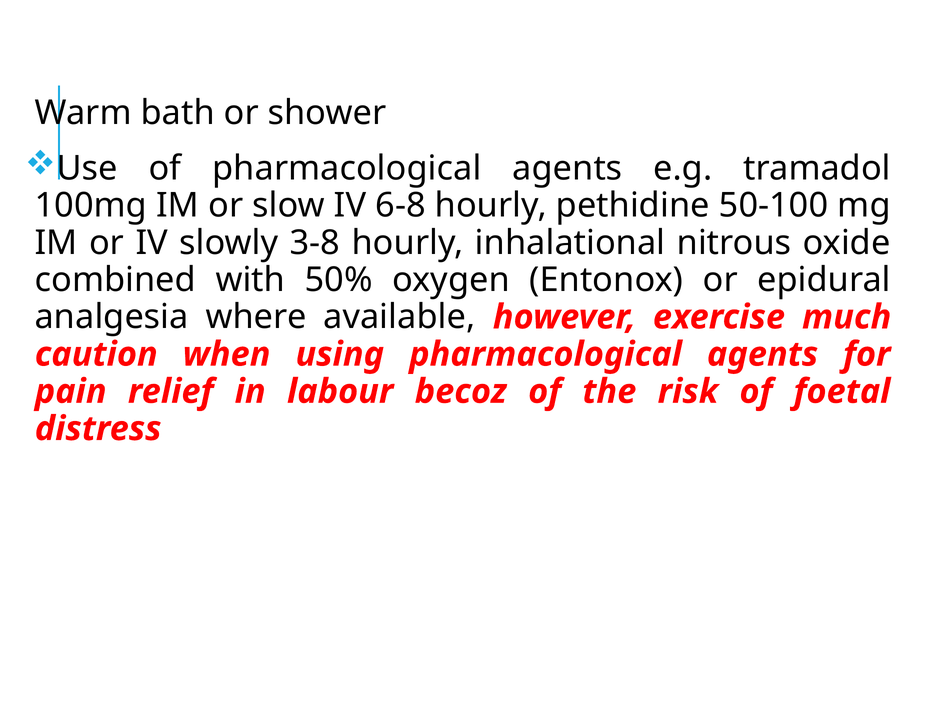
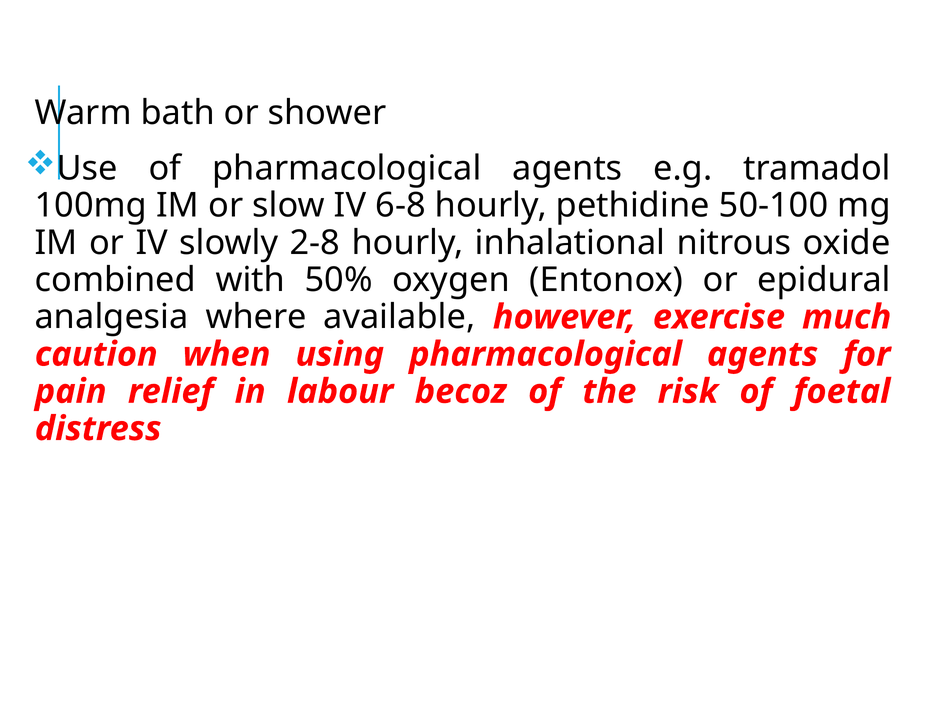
3-8: 3-8 -> 2-8 (315, 243)
